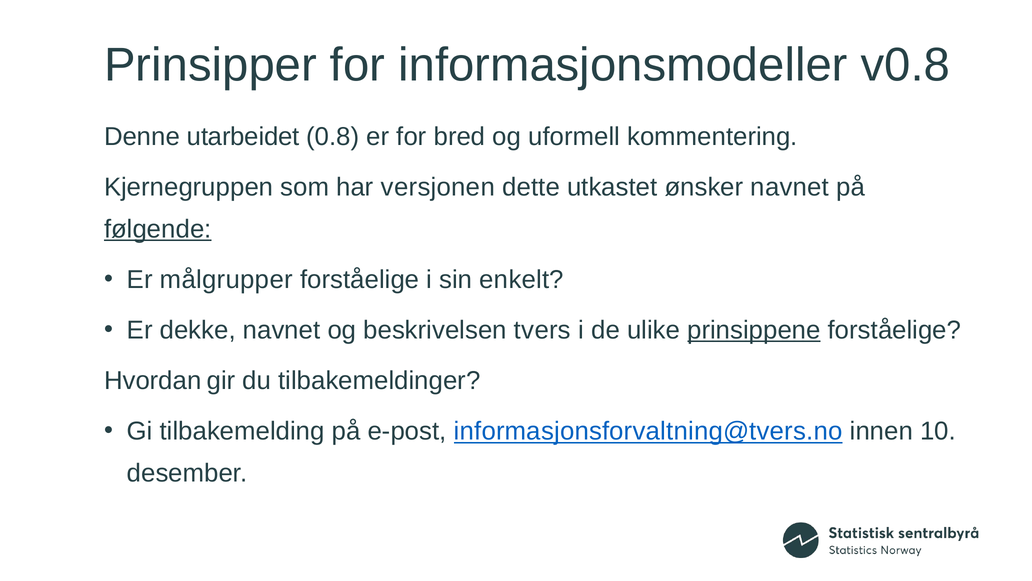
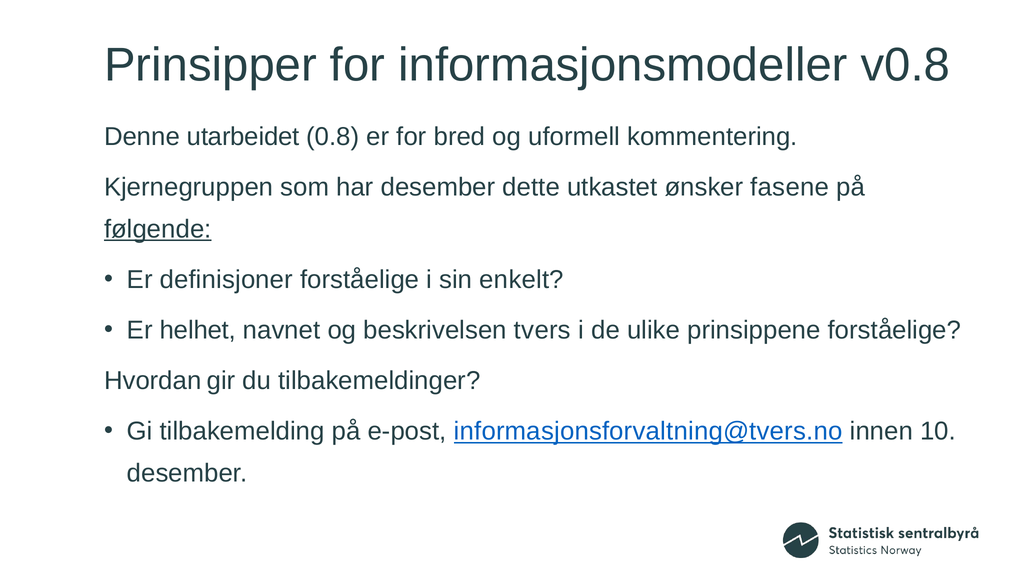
har versjonen: versjonen -> desember (438, 187)
ønsker navnet: navnet -> fasene (790, 187)
målgrupper: målgrupper -> definisjoner (226, 279)
dekke: dekke -> helhet (198, 330)
prinsippene underline: present -> none (754, 330)
